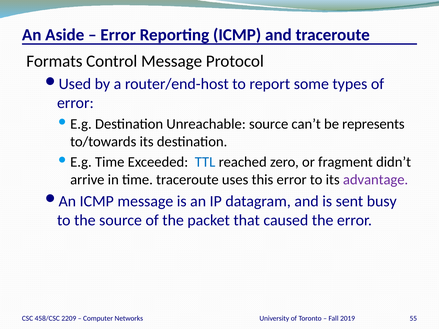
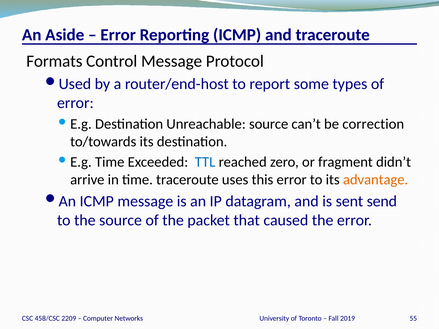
represents: represents -> correction (373, 124)
advantage colour: purple -> orange (376, 180)
busy: busy -> send (382, 201)
